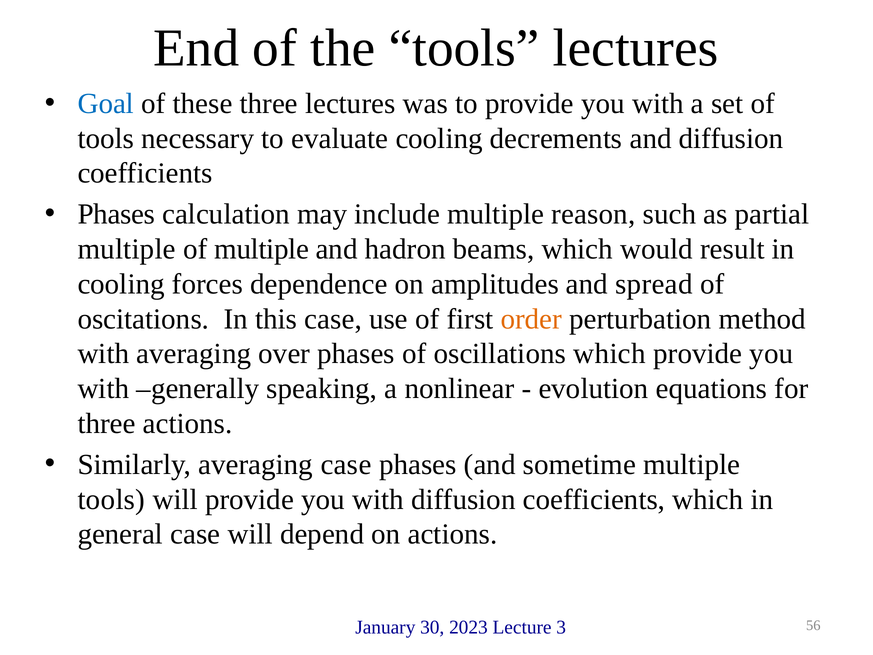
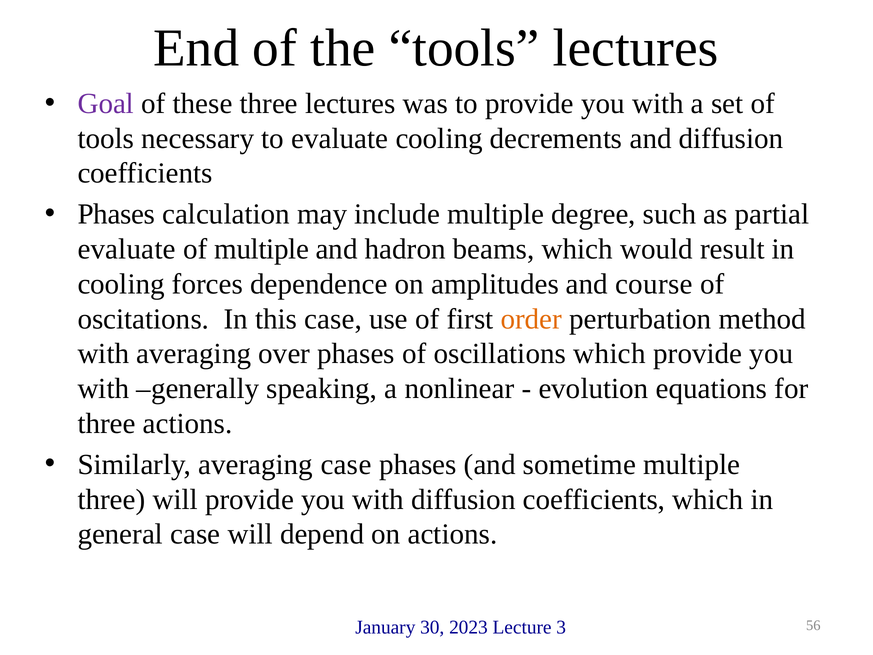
Goal colour: blue -> purple (106, 103)
reason: reason -> degree (594, 214)
multiple: multiple -> evaluate (127, 249)
spread: spread -> course (654, 284)
tools: tools -> three (111, 499)
